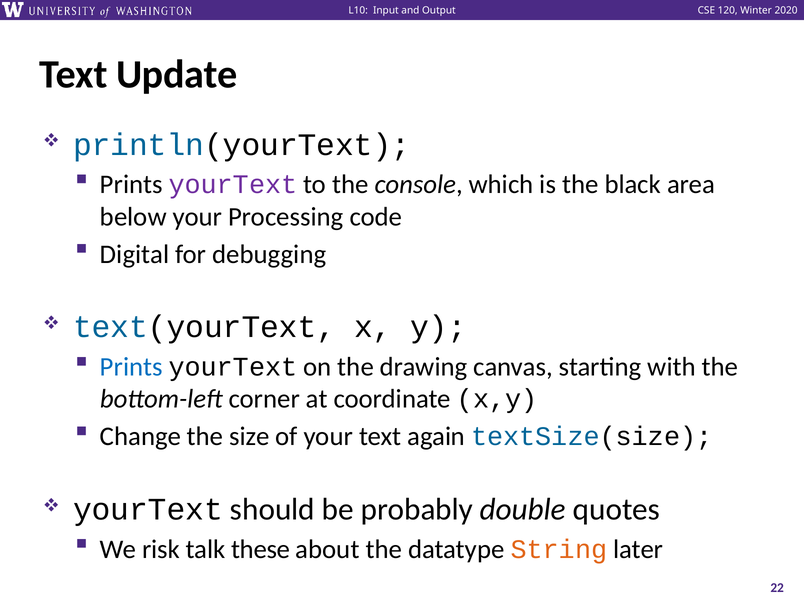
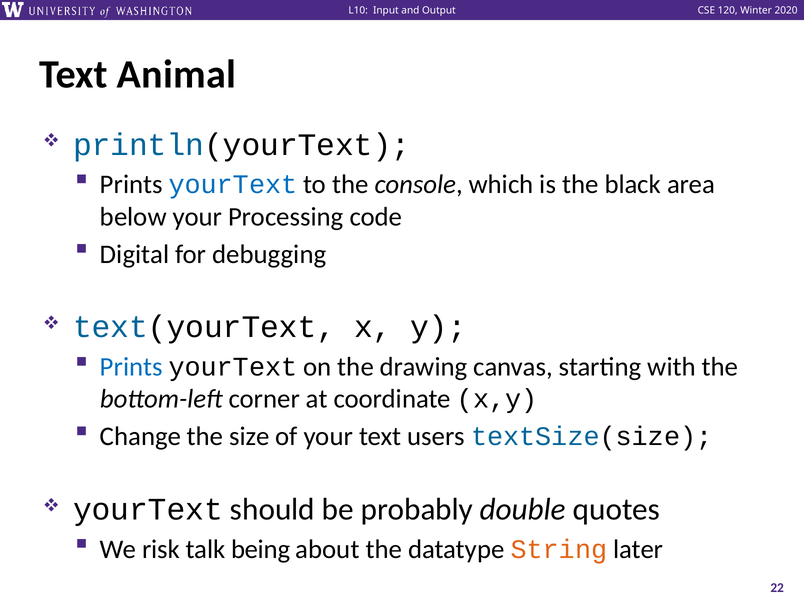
Update: Update -> Animal (176, 75)
yourText colour: purple -> blue (233, 185)
again: again -> users (436, 437)
these: these -> being (261, 549)
